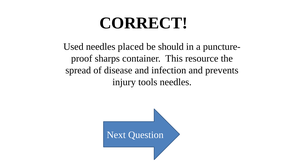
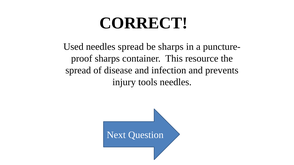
needles placed: placed -> spread (131, 47)
be should: should -> sharps (171, 47)
